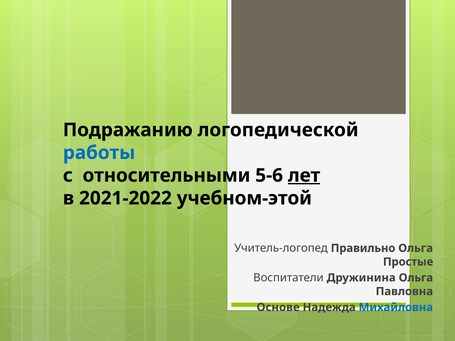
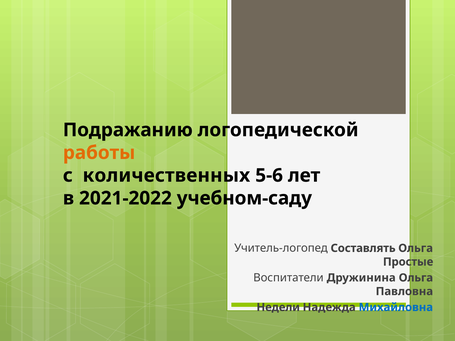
работы colour: blue -> orange (99, 153)
относительными: относительными -> количественных (166, 176)
лет underline: present -> none (304, 176)
учебном-этой: учебном-этой -> учебном-саду (244, 198)
Правильно: Правильно -> Составлять (363, 248)
Основе: Основе -> Недели (278, 308)
